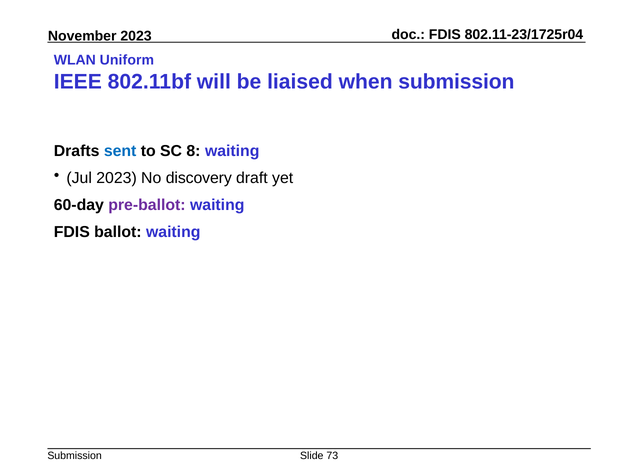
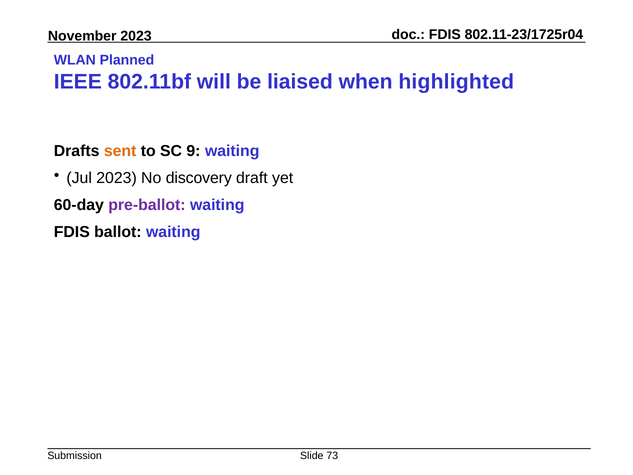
Uniform: Uniform -> Planned (127, 60)
when submission: submission -> highlighted (456, 82)
sent colour: blue -> orange (120, 151)
8: 8 -> 9 (193, 151)
